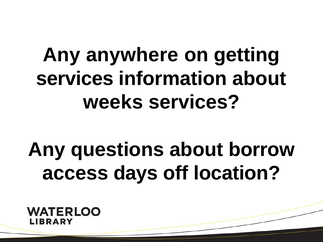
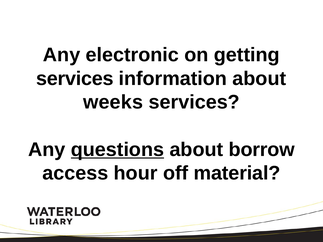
anywhere: anywhere -> electronic (132, 55)
questions underline: none -> present (117, 150)
days: days -> hour (136, 173)
location: location -> material (237, 173)
